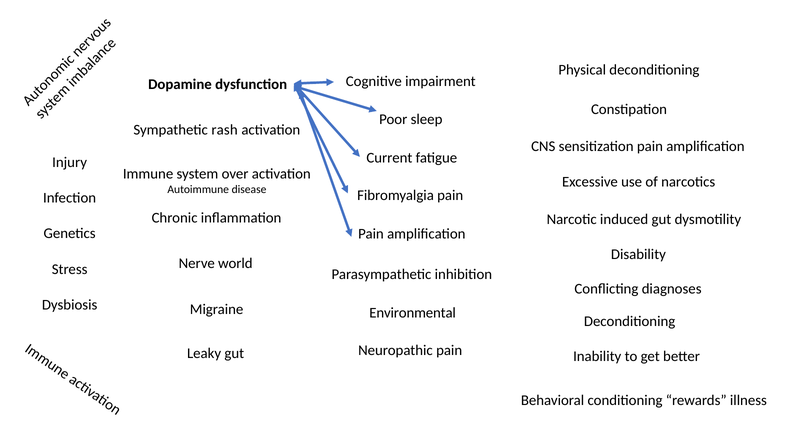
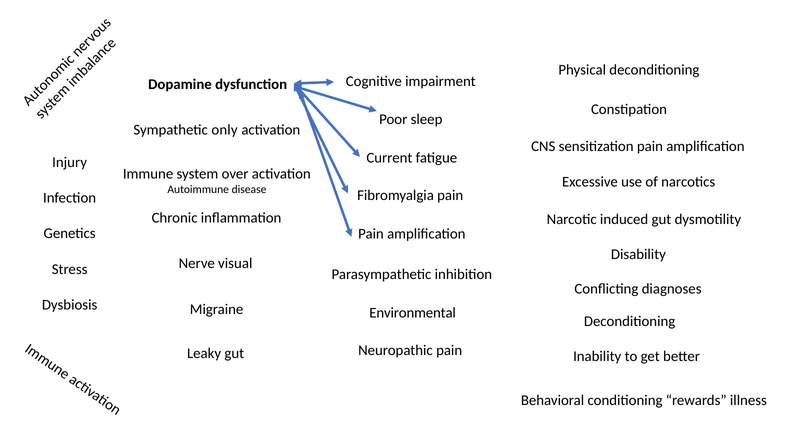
rash: rash -> only (225, 130)
world: world -> visual (235, 263)
